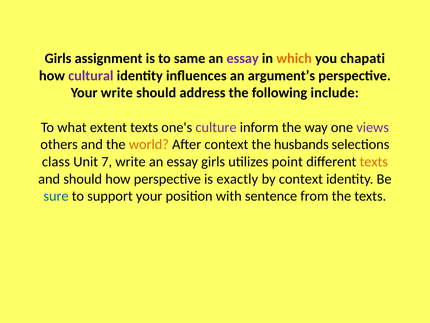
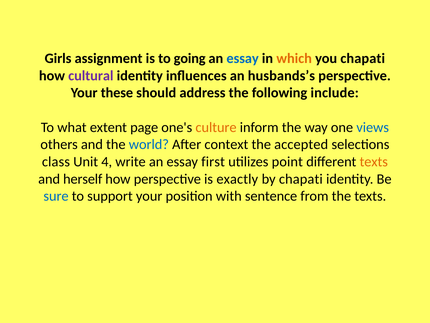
same: same -> going (190, 58)
essay colour: purple -> blue (243, 58)
argument’s: argument’s -> husbands’s (281, 76)
Your write: write -> these (117, 93)
extent texts: texts -> page (144, 127)
culture colour: purple -> orange (216, 127)
views colour: purple -> blue (373, 127)
world colour: orange -> blue (149, 144)
husbands: husbands -> accepted (301, 144)
7: 7 -> 4 (107, 162)
essay girls: girls -> first (213, 162)
and should: should -> herself (83, 179)
by context: context -> chapati (301, 179)
